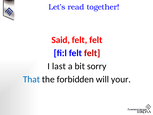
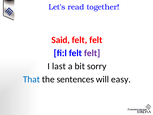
felt colour: red -> purple (92, 53)
forbidden: forbidden -> sentences (75, 79)
your: your -> easy (121, 79)
